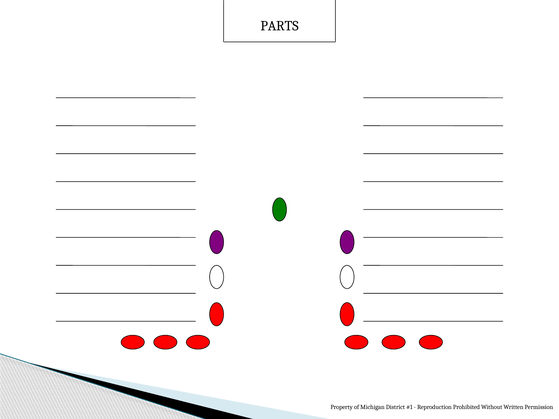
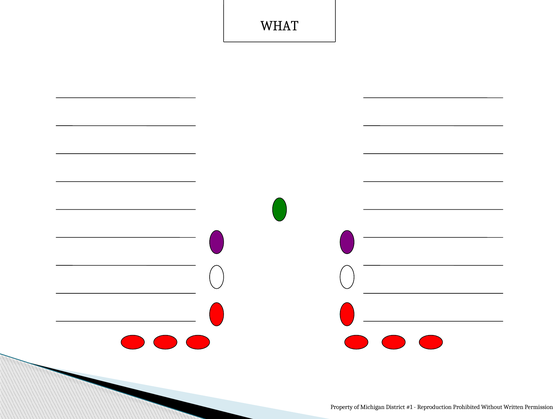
PARTS: PARTS -> WHAT (280, 26)
